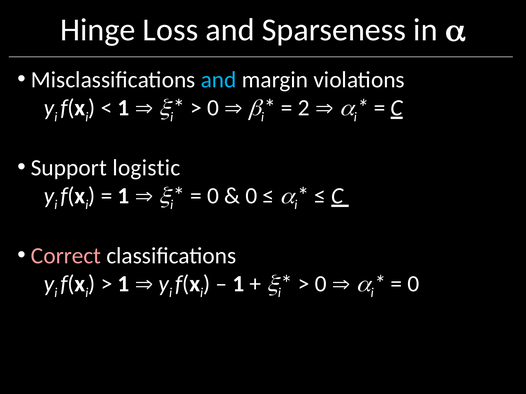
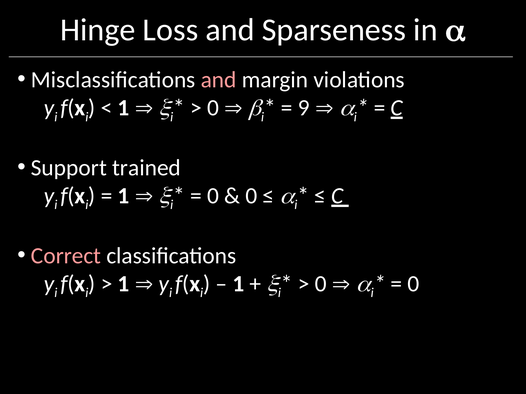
and colour: light blue -> pink (219, 80)
2: 2 -> 9 (304, 108)
logistic: logistic -> trained (147, 168)
